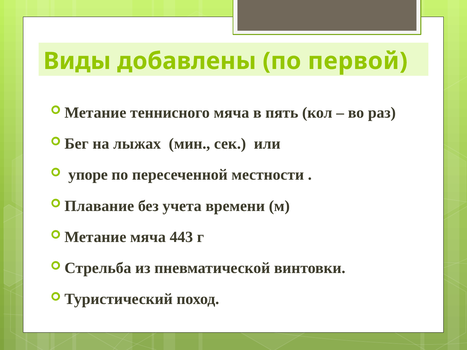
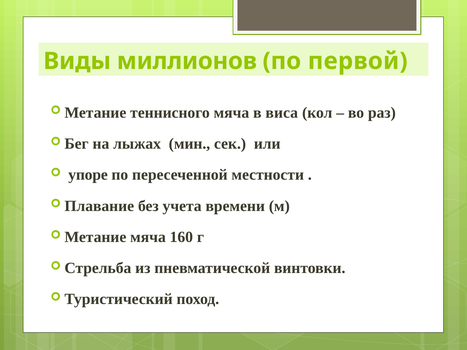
добавлены: добавлены -> миллионов (187, 61)
пять: пять -> виса (282, 113)
443: 443 -> 160 (181, 237)
